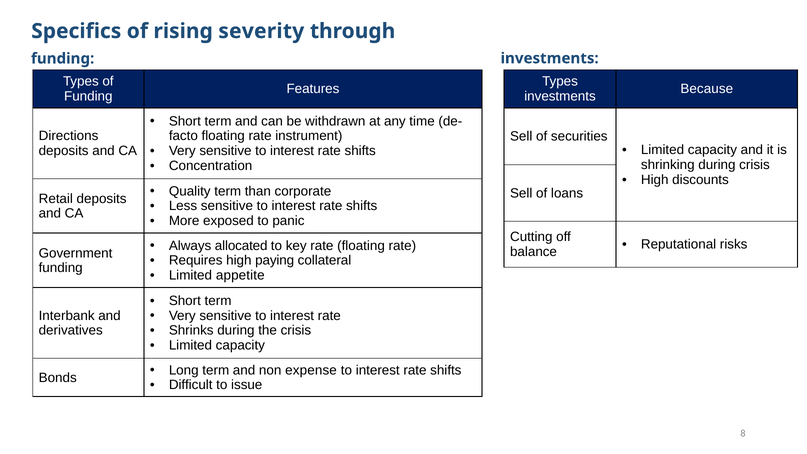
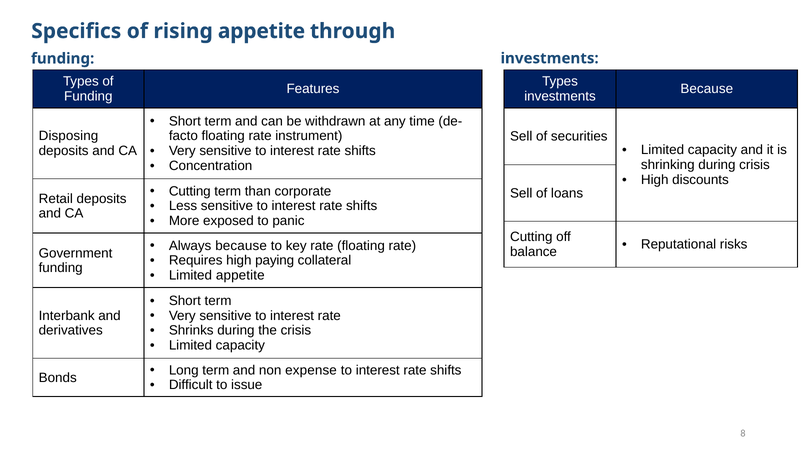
rising severity: severity -> appetite (261, 31)
Directions: Directions -> Disposing (69, 136)
Quality: Quality -> Cutting (190, 191)
Always allocated: allocated -> because (241, 246)
